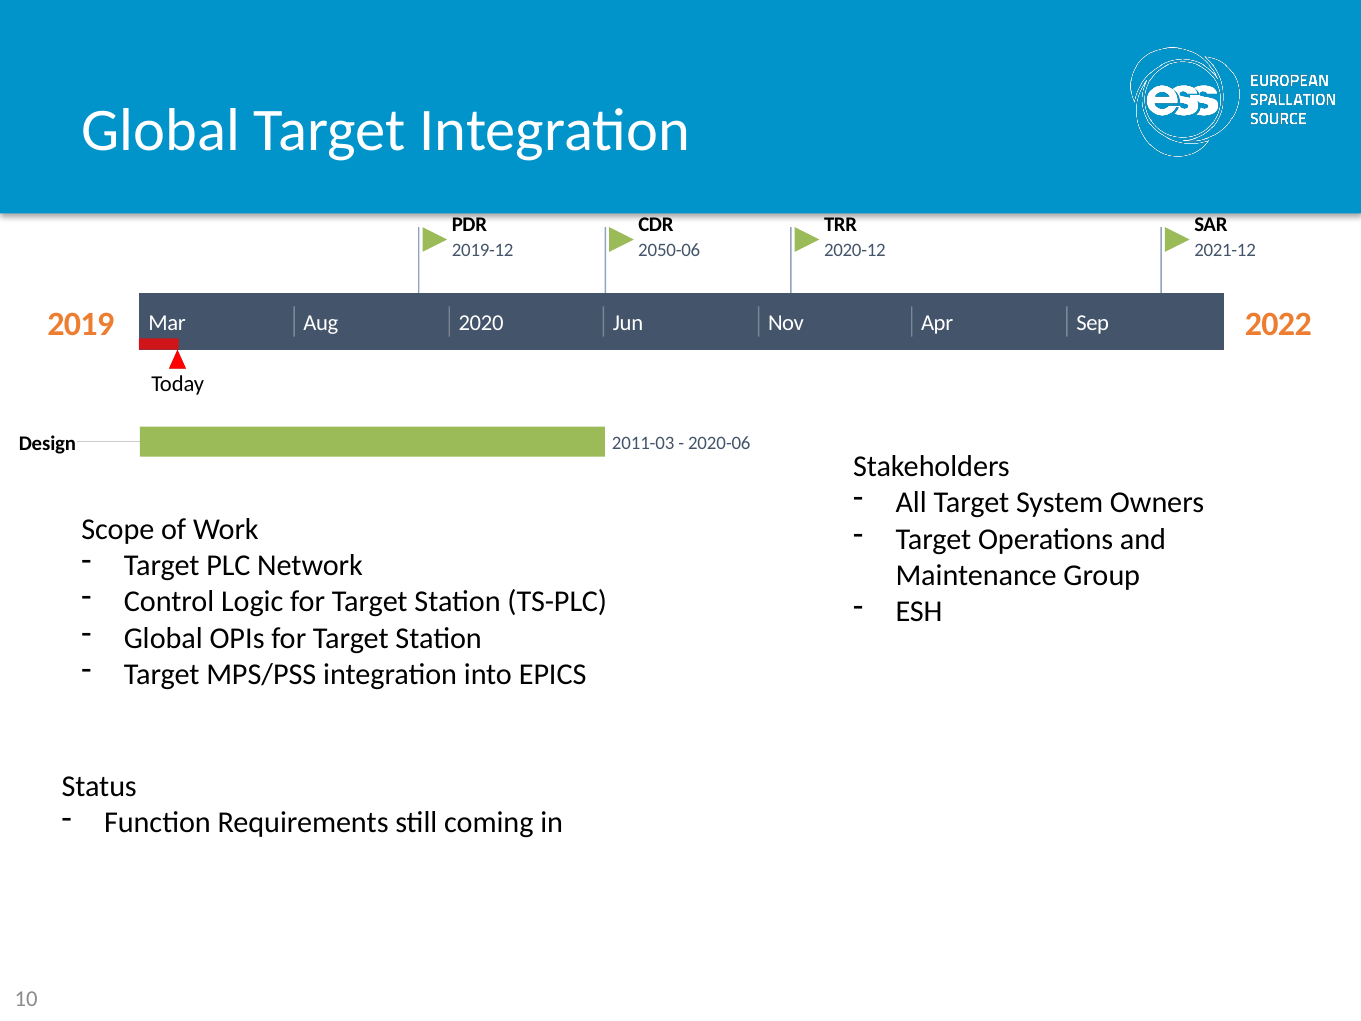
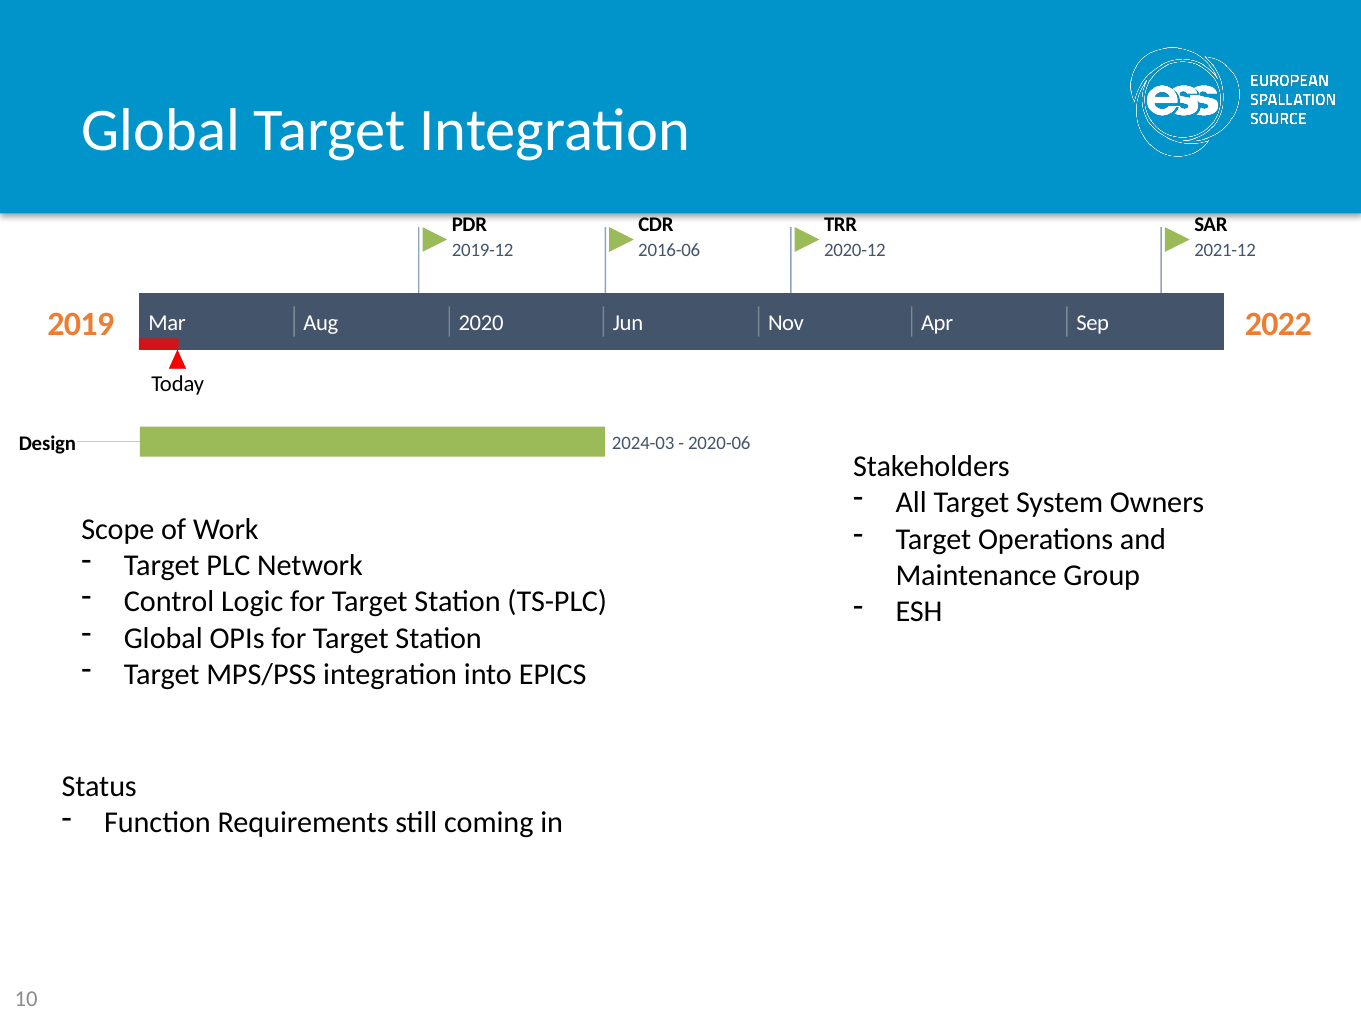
2050-06: 2050-06 -> 2016-06 (669, 251)
2011-03: 2011-03 -> 2024-03 (643, 443)
